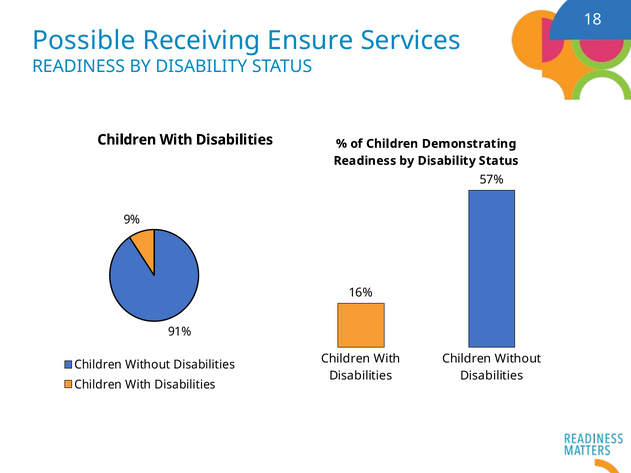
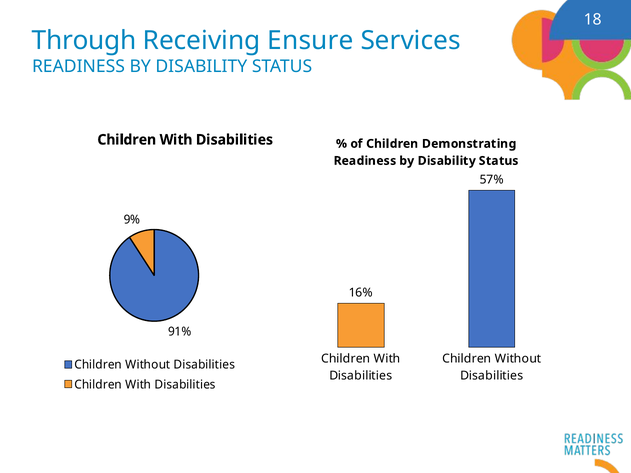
Possible: Possible -> Through (84, 41)
